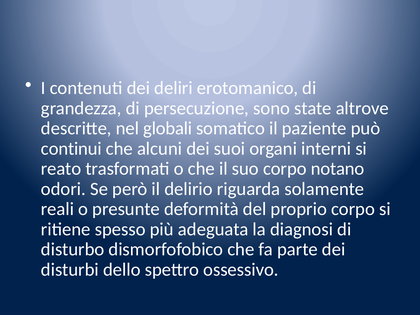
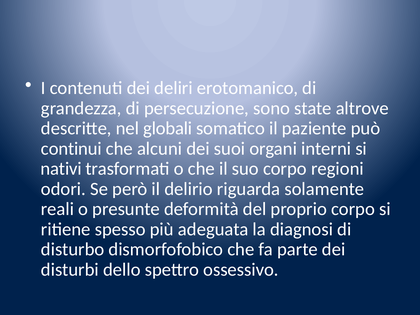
reato: reato -> nativi (61, 169)
notano: notano -> regioni (337, 169)
